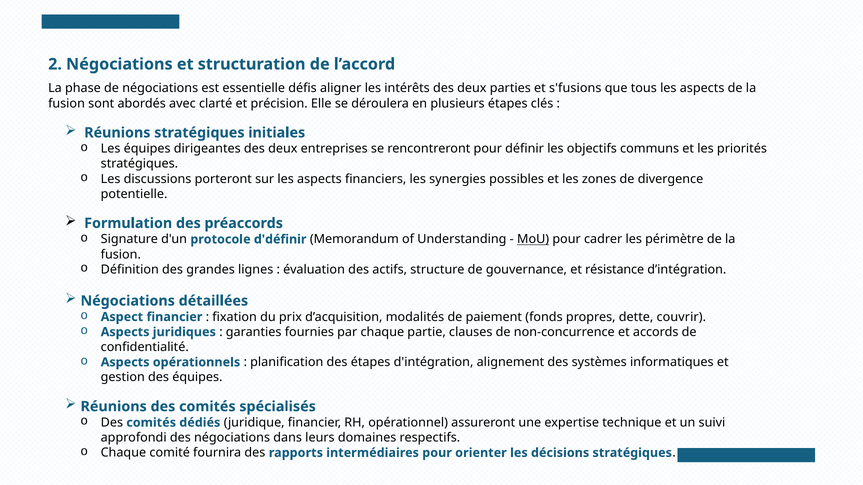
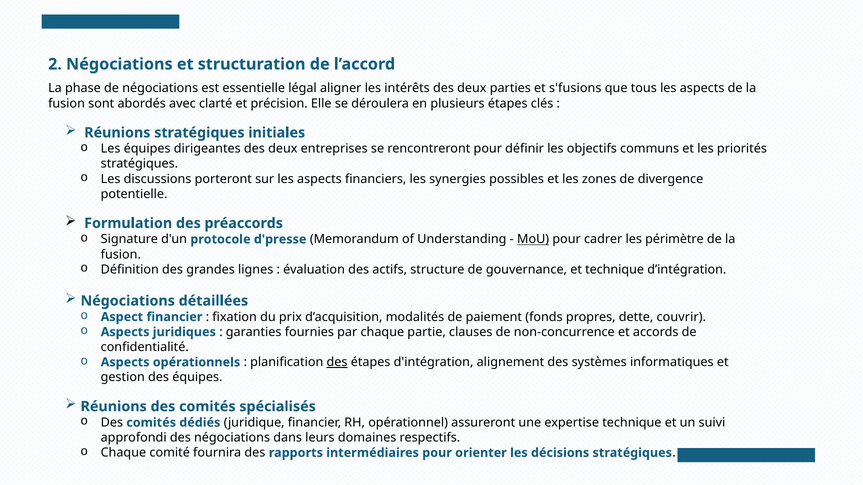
défis: défis -> légal (303, 88)
d'définir: d'définir -> d'presse (280, 239)
et résistance: résistance -> technique (615, 270)
des underline: none -> present (337, 363)
